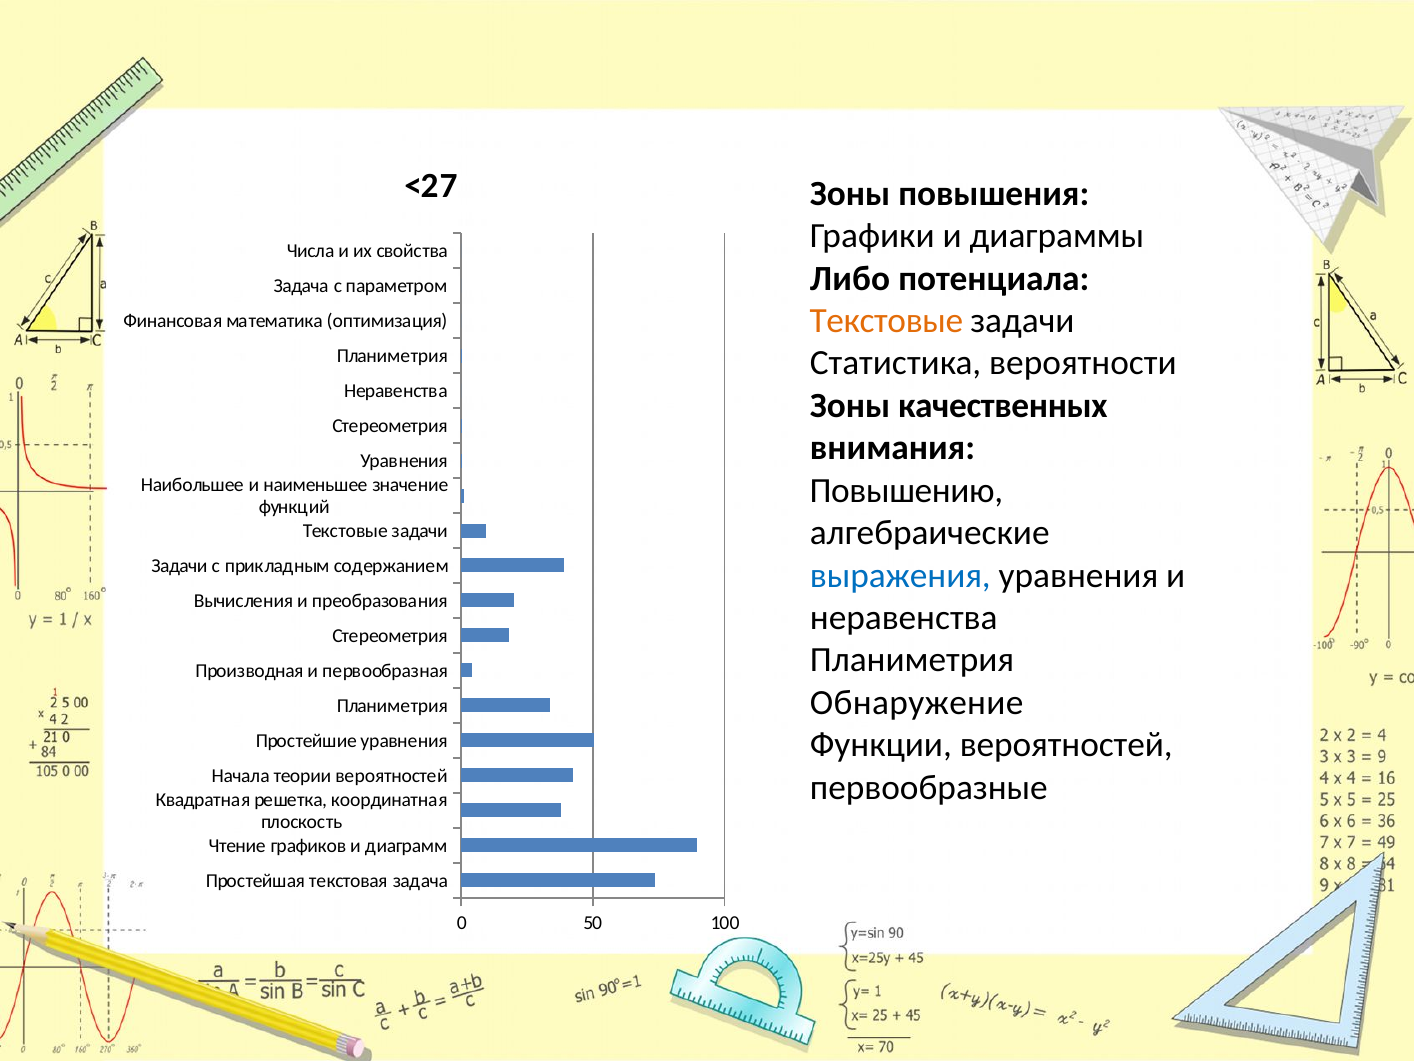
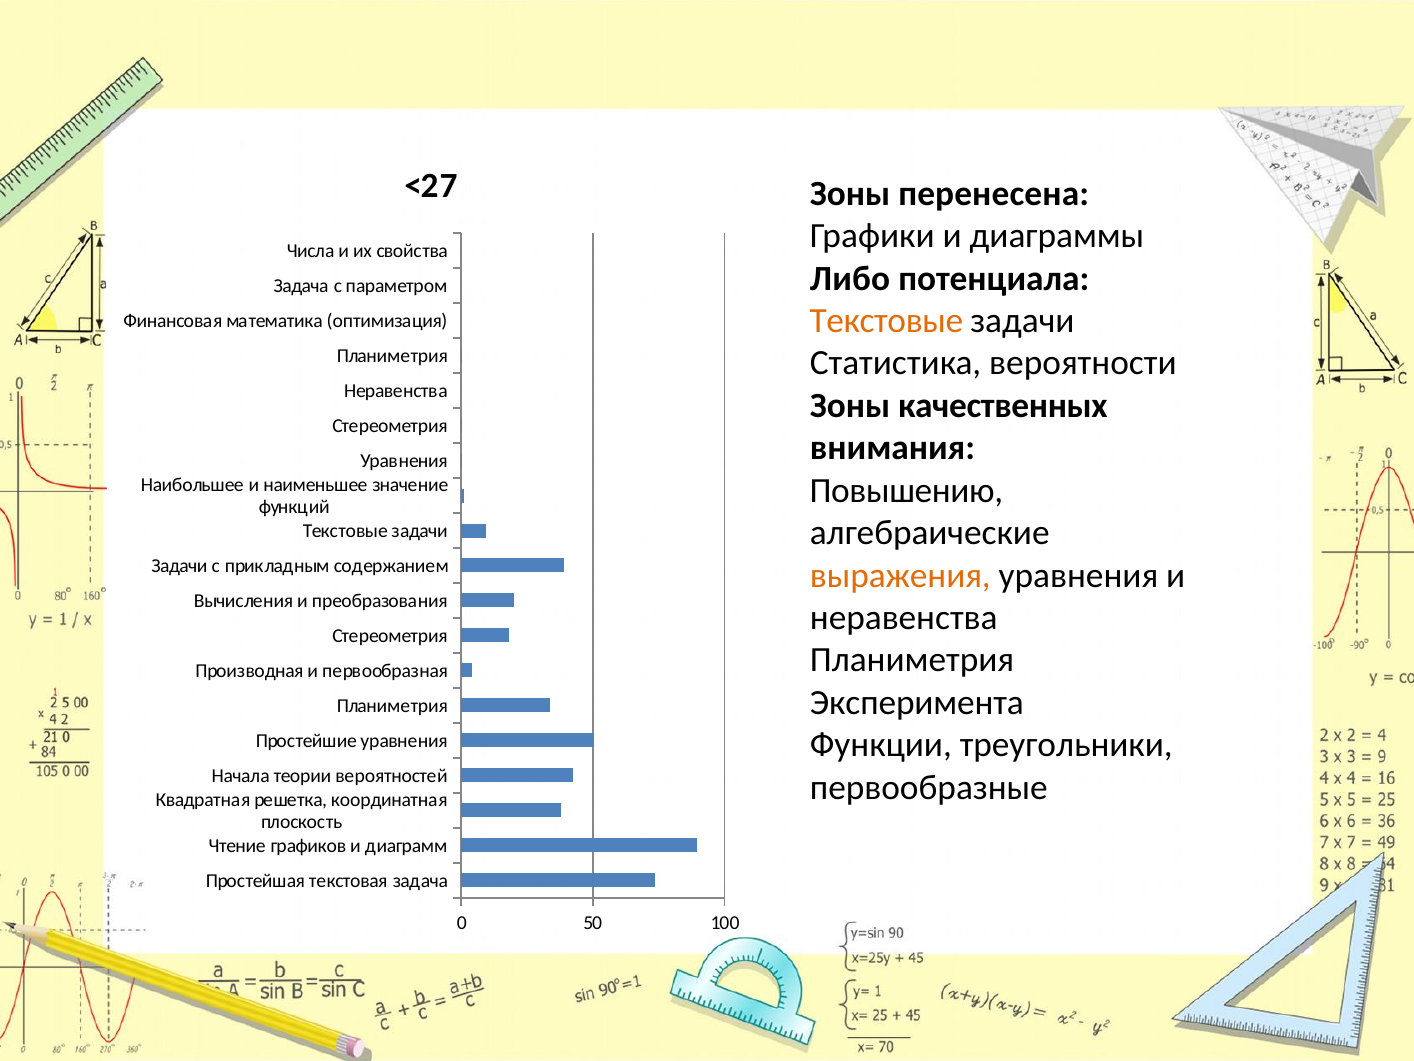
повышения: повышения -> перенесена (994, 193)
выражения colour: blue -> orange (900, 575)
Обнаружение: Обнаружение -> Эксперимента (917, 702)
Функции вероятностей: вероятностей -> треугольники (1066, 745)
